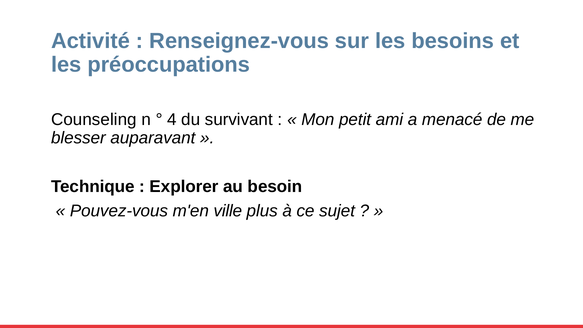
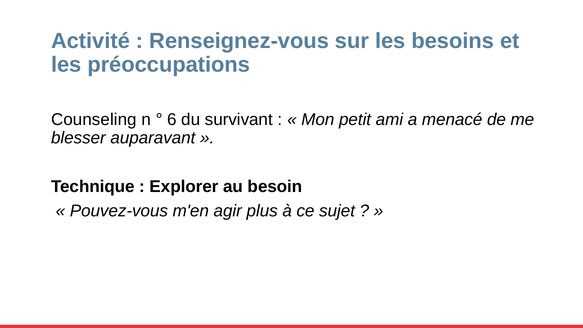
4: 4 -> 6 (172, 119)
ville: ville -> agir (228, 211)
